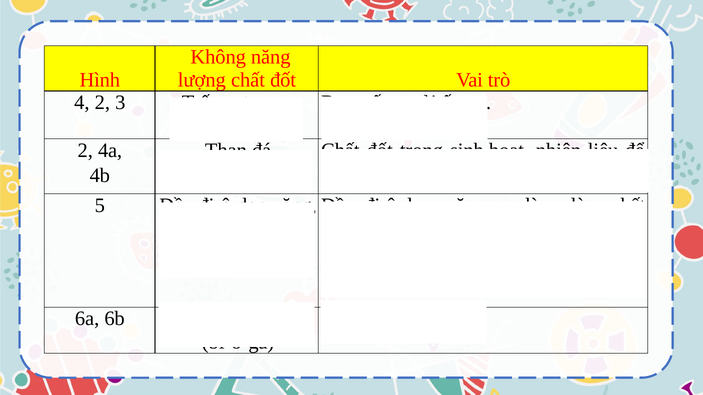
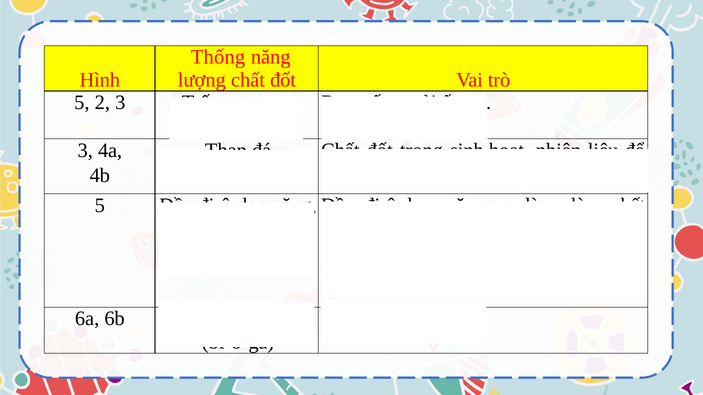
Không: Không -> Thống (218, 57)
4: 4 -> 5 (82, 103)
2: 2 -> 3 (85, 150)
